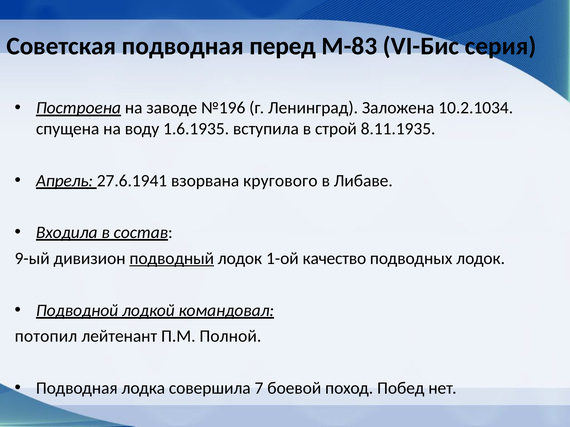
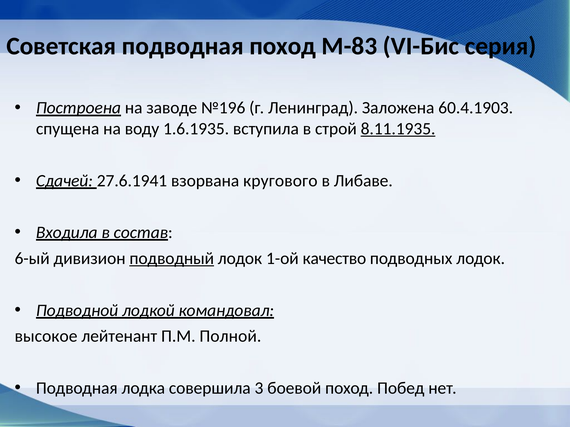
подводная перед: перед -> поход (283, 46)
10.2.1034: 10.2.1034 -> 60.4.1903 (476, 108)
8.11.1935 underline: none -> present (398, 129)
Апрель: Апрель -> Сдачей (64, 181)
9-ый: 9-ый -> 6-ый (32, 259)
потопил: потопил -> высокое (46, 337)
7: 7 -> 3 (259, 389)
